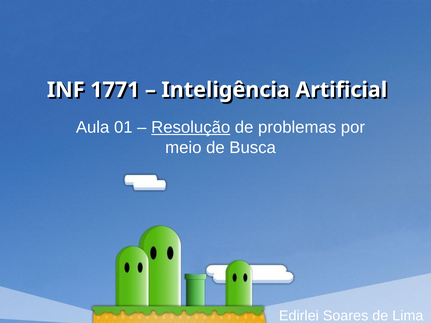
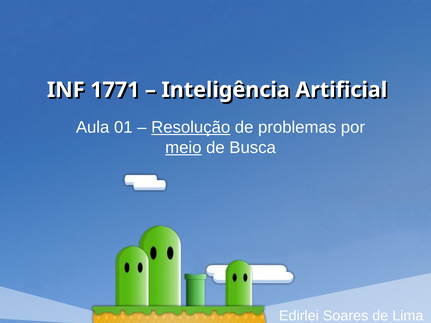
meio underline: none -> present (183, 148)
